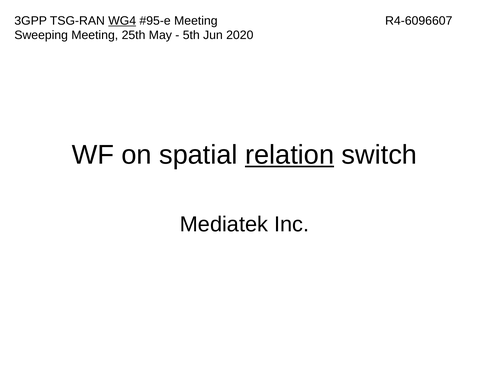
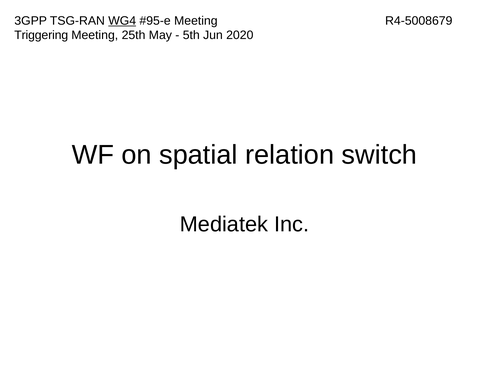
R4-6096607: R4-6096607 -> R4-5008679 (419, 21)
Sweeping: Sweeping -> Triggering (41, 35)
relation underline: present -> none (290, 155)
